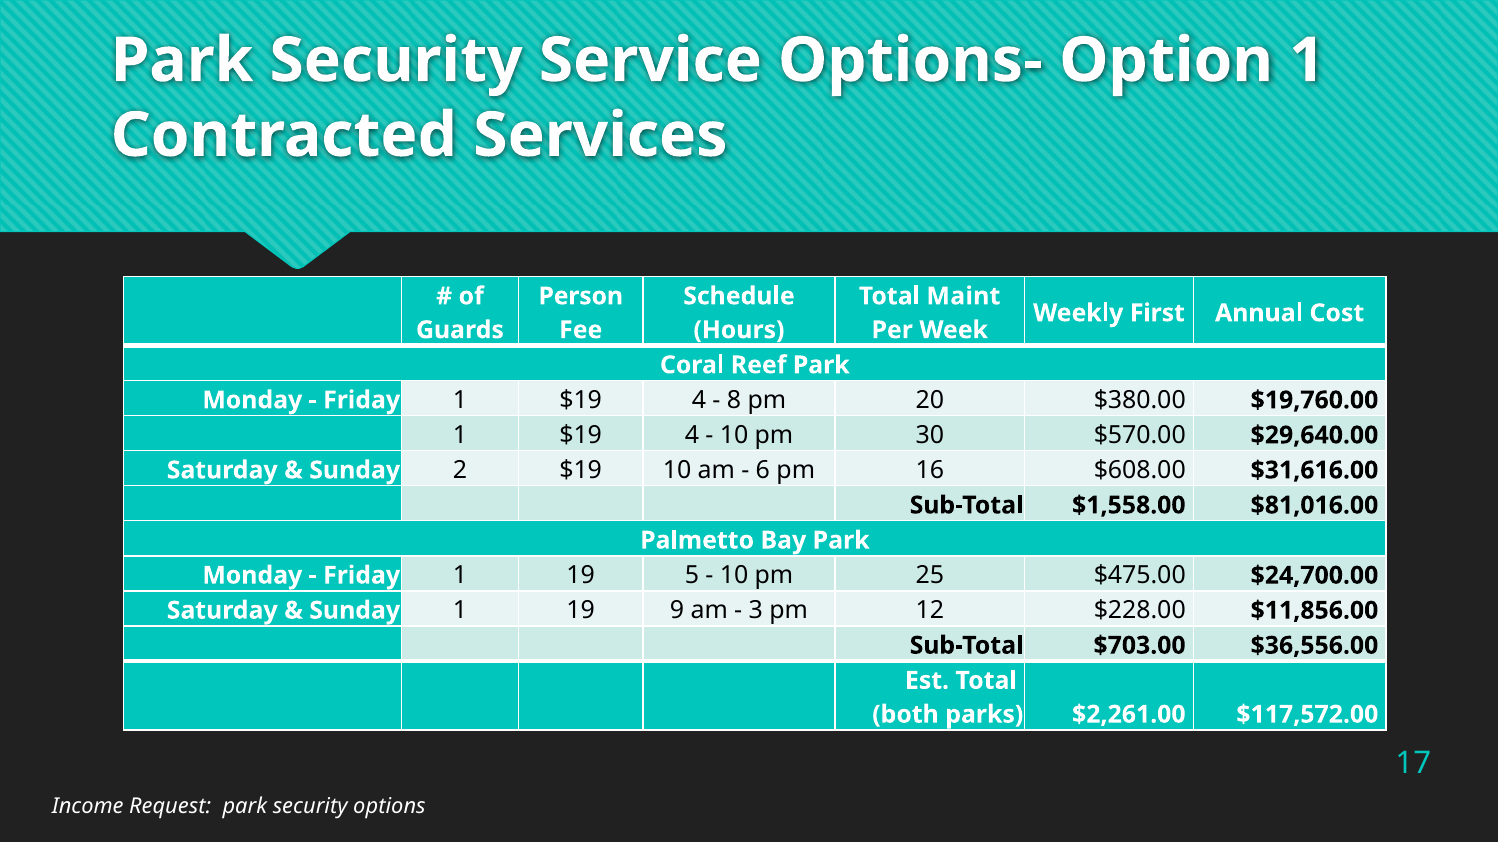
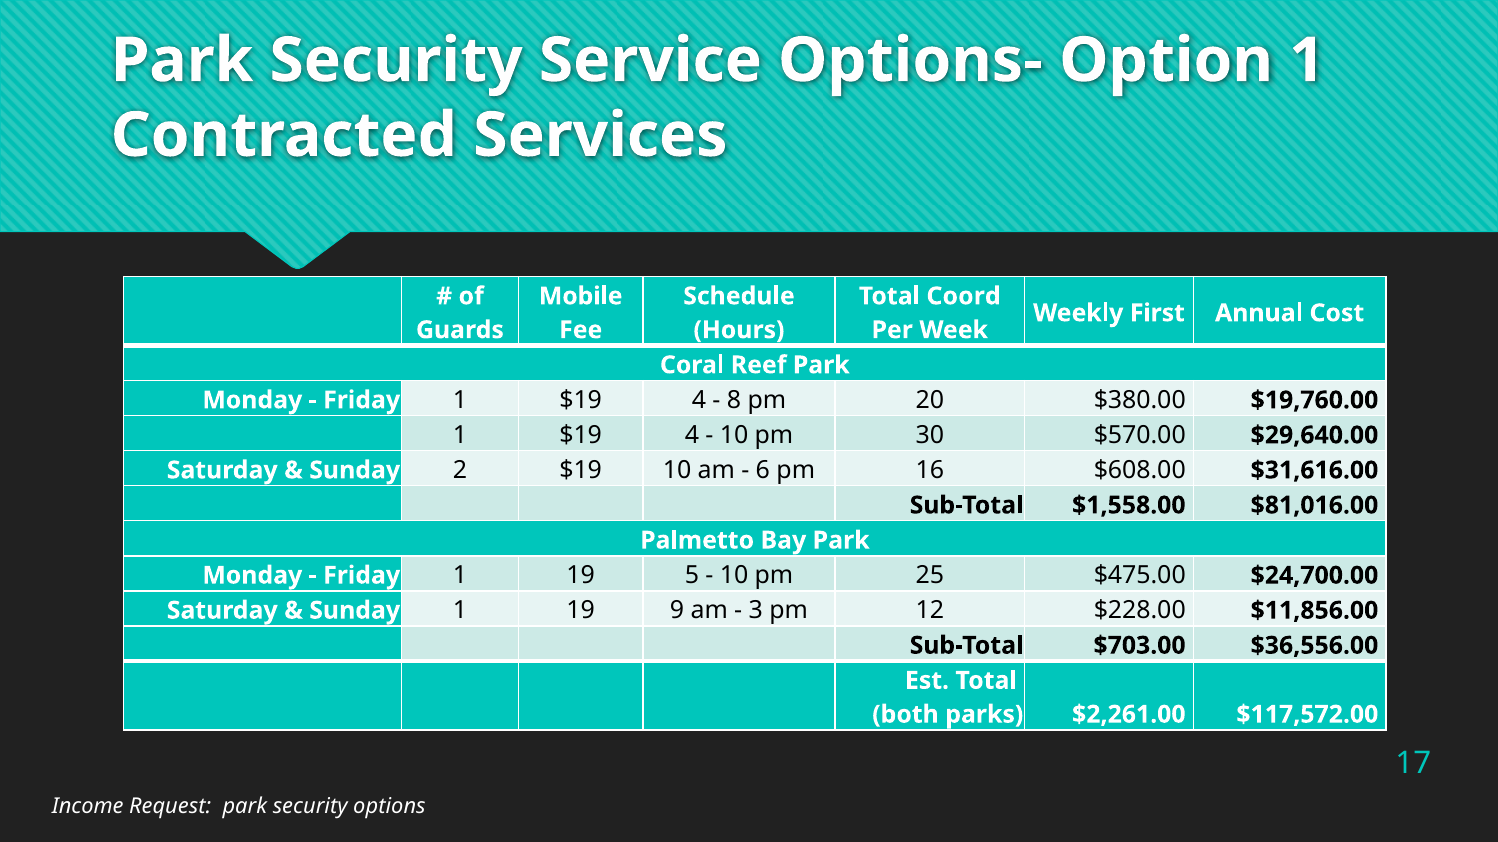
Person: Person -> Mobile (581, 296)
Maint: Maint -> Coord (964, 296)
